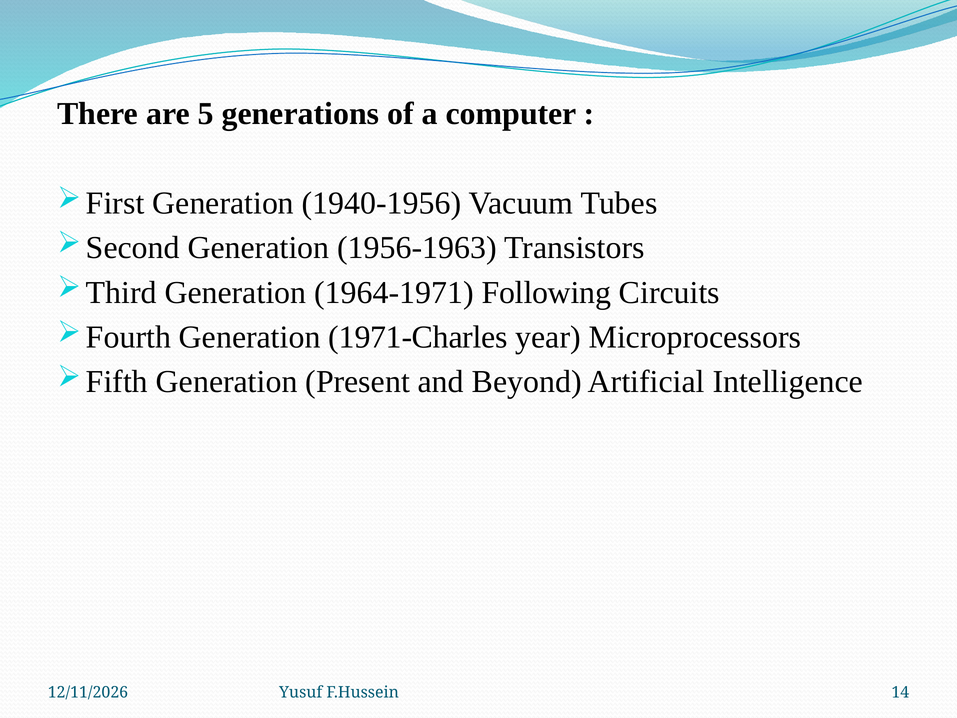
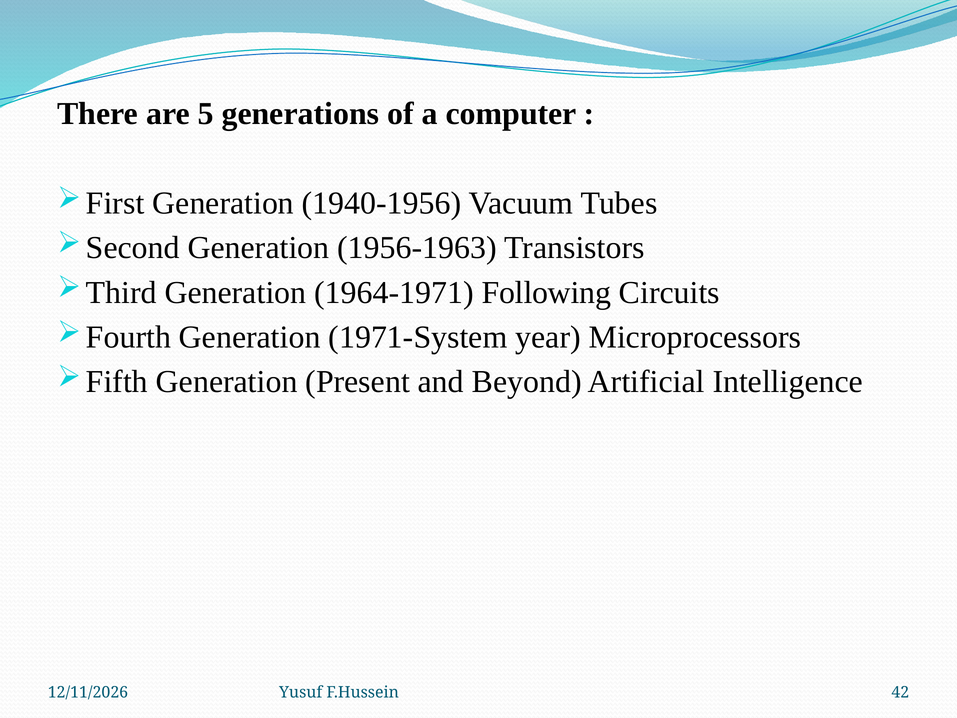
1971-Charles: 1971-Charles -> 1971-System (418, 337)
14: 14 -> 42 (900, 692)
